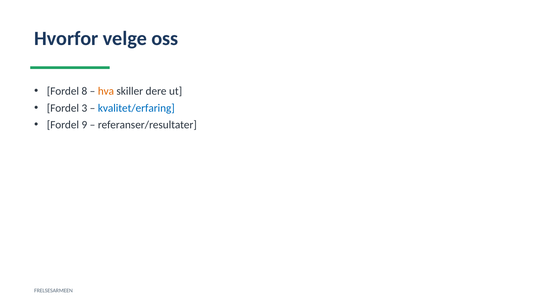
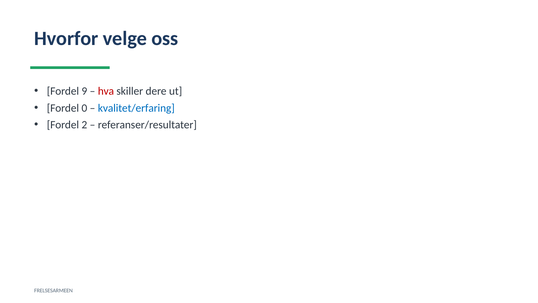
8: 8 -> 9 (84, 91)
hva colour: orange -> red (106, 91)
3: 3 -> 0 (84, 108)
9: 9 -> 2 (84, 125)
